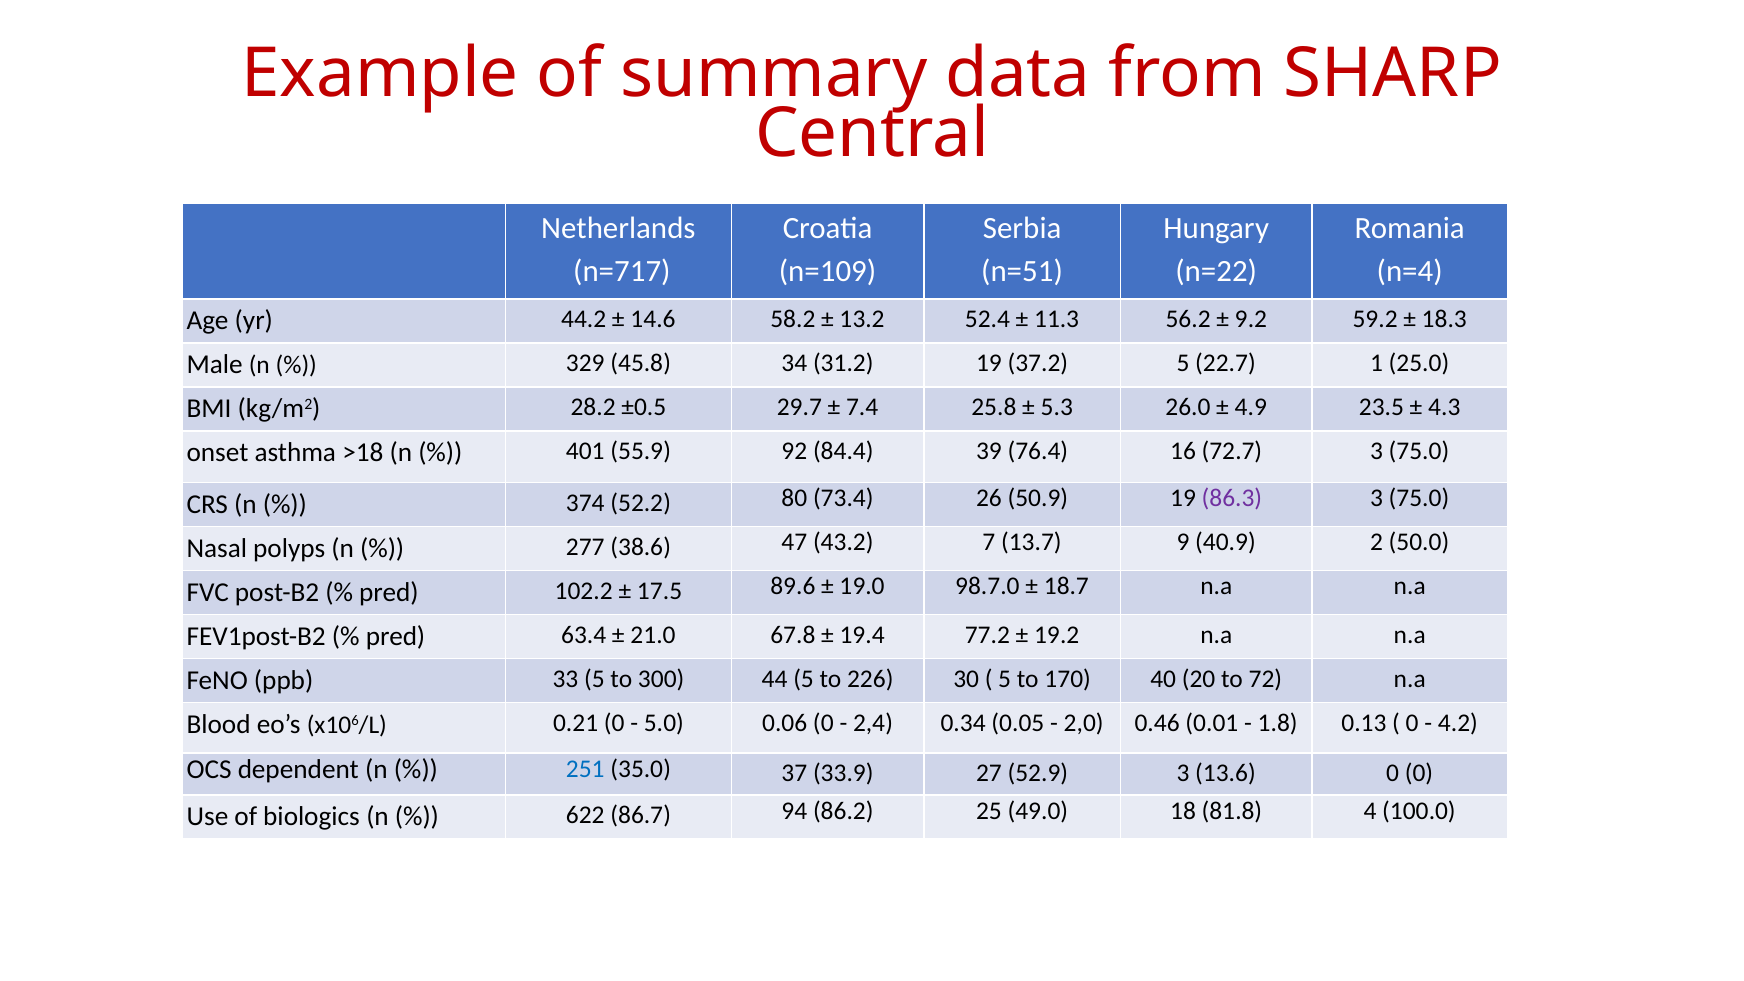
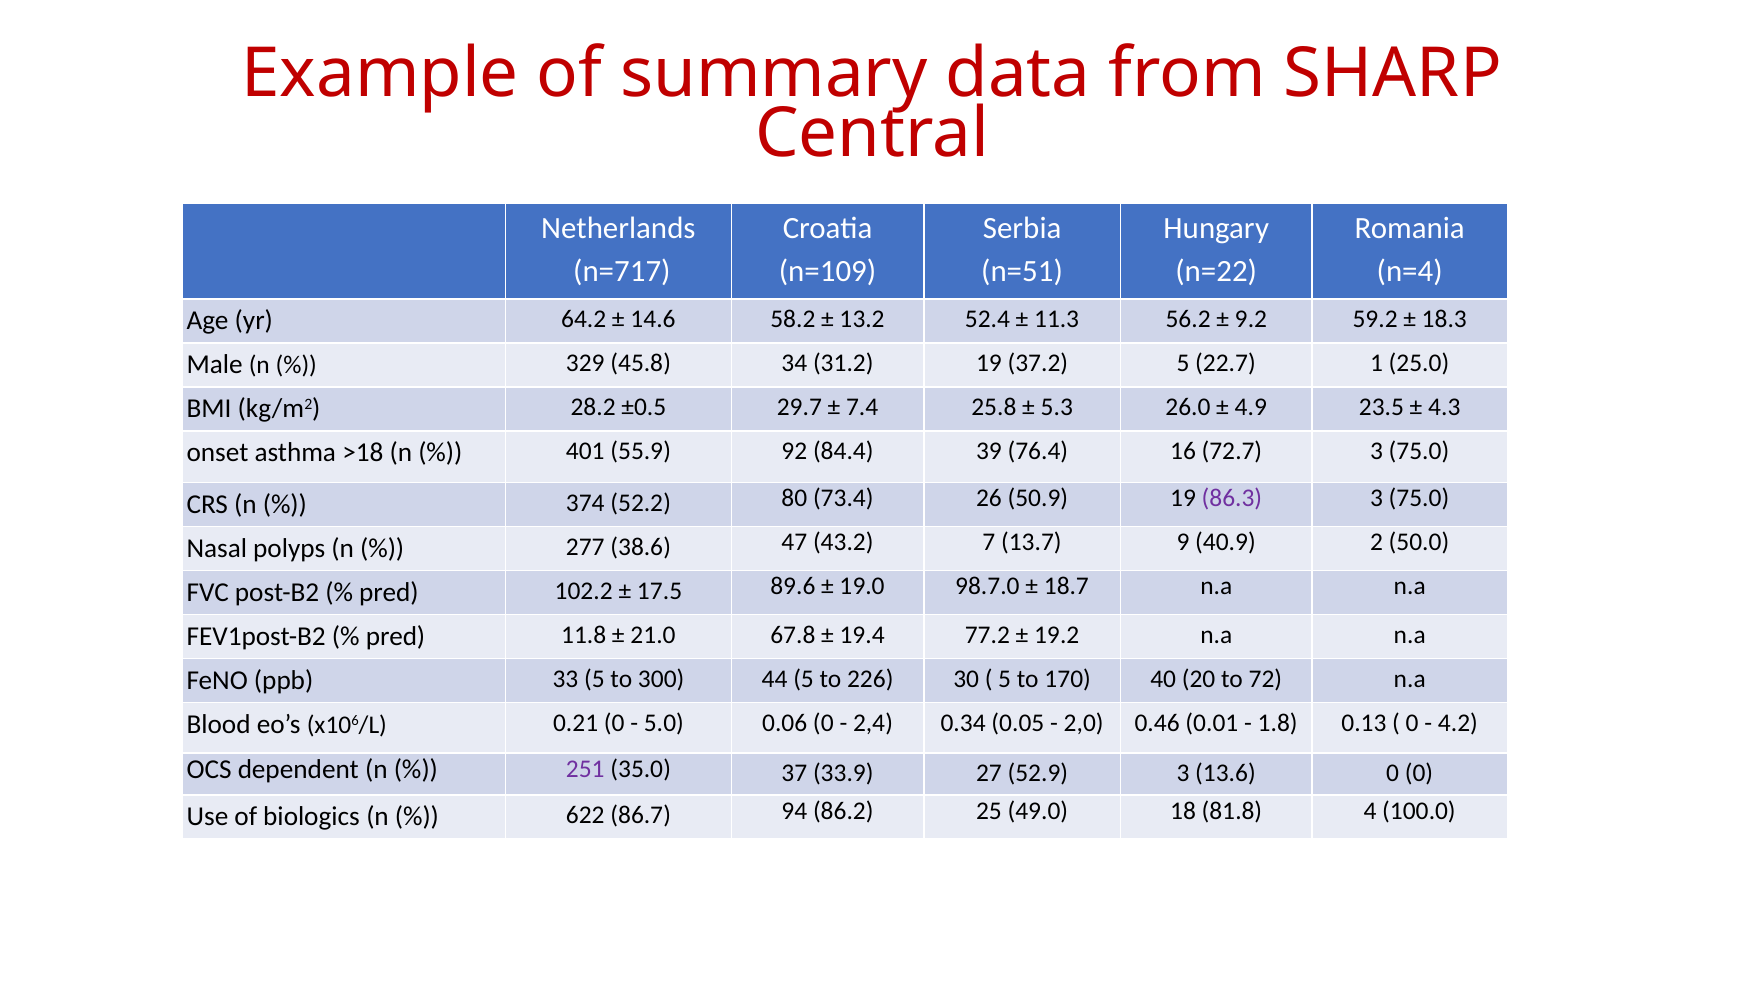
44.2: 44.2 -> 64.2 (584, 319)
63.4: 63.4 -> 11.8 (584, 635)
251 colour: blue -> purple (585, 769)
